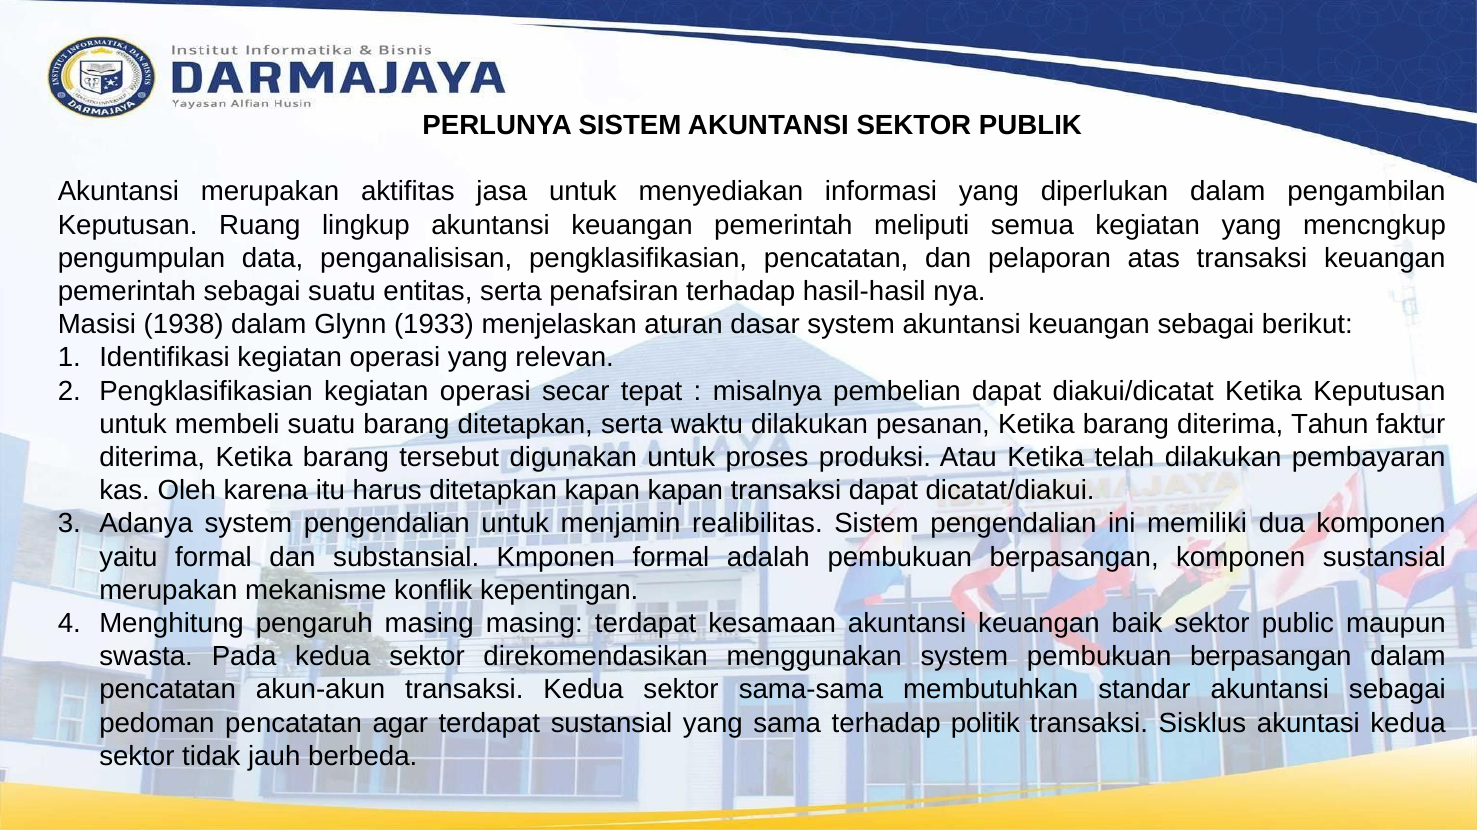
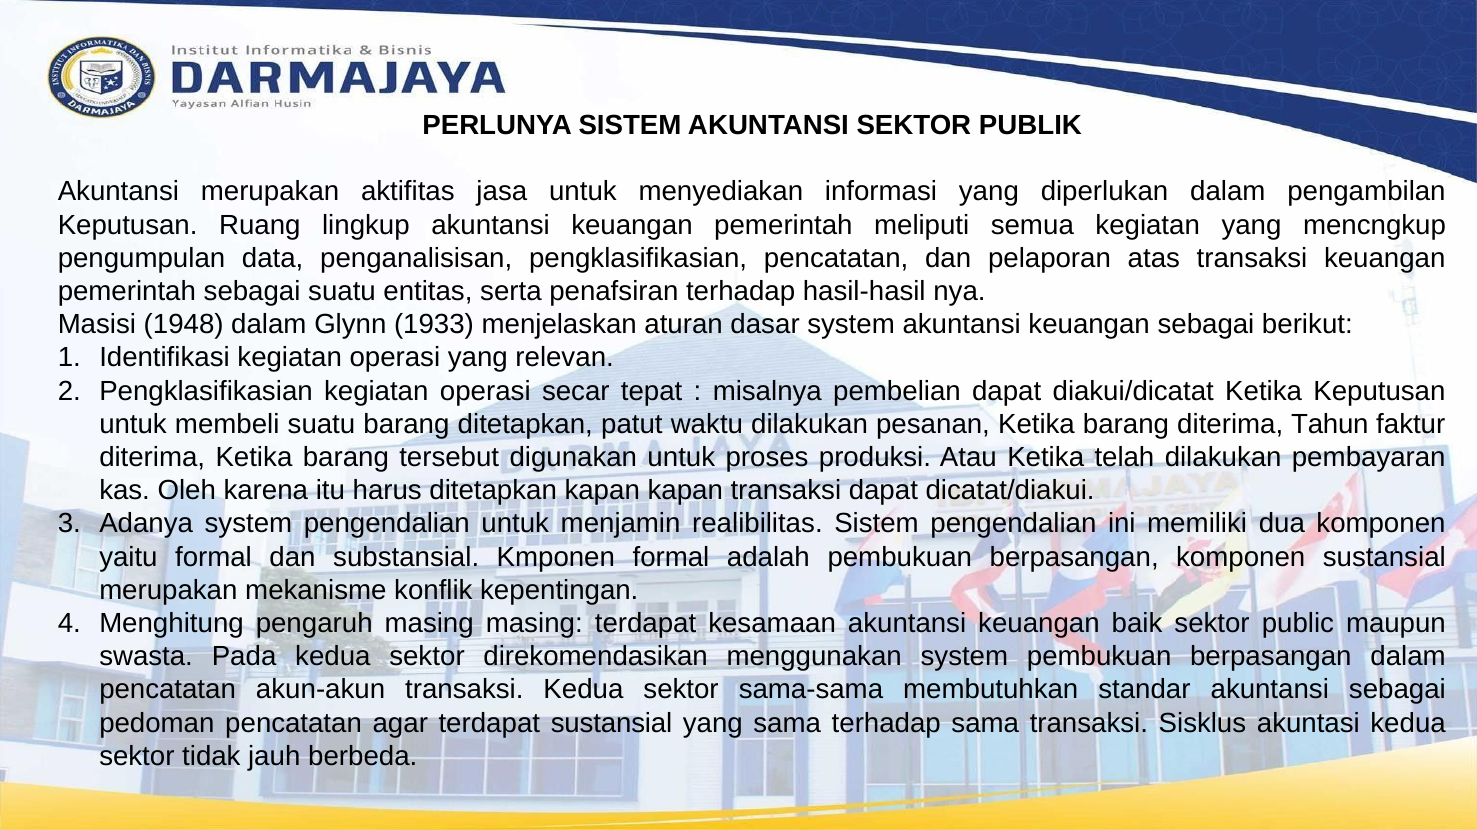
1938: 1938 -> 1948 (184, 325)
ditetapkan serta: serta -> patut (632, 424)
terhadap politik: politik -> sama (985, 723)
